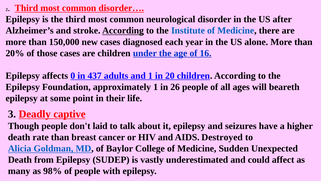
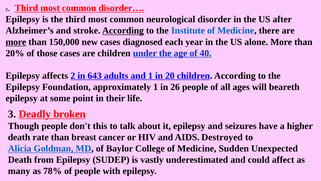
more underline: none -> present (16, 42)
16: 16 -> 40 (206, 53)
affects 0: 0 -> 2 (73, 76)
437: 437 -> 643 (95, 76)
captive: captive -> broken (69, 114)
laid: laid -> this (100, 126)
98%: 98% -> 78% (53, 171)
